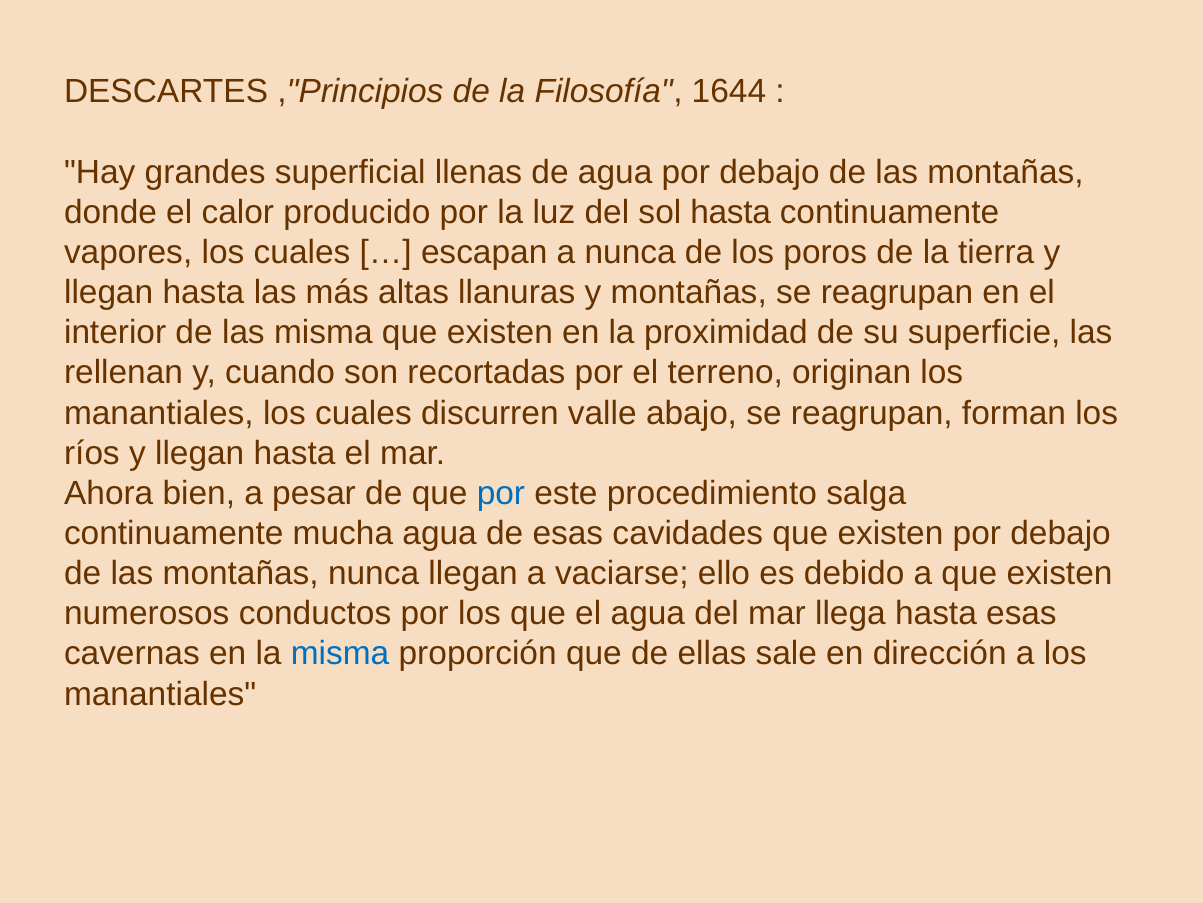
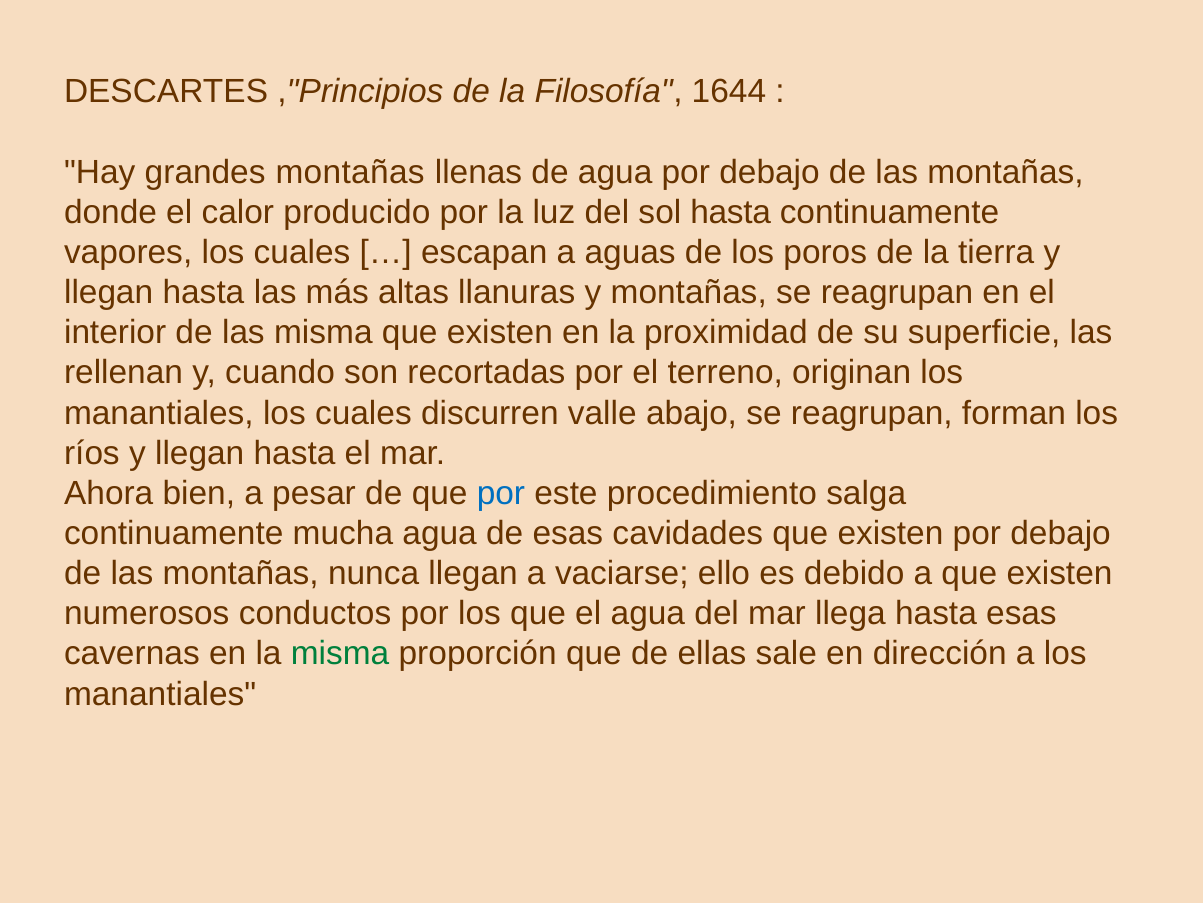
grandes superficial: superficial -> montañas (350, 172)
a nunca: nunca -> aguas (630, 252)
misma colour: blue -> green (340, 653)
